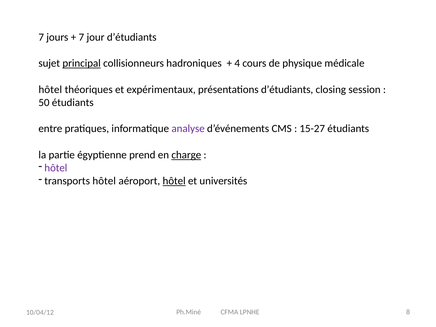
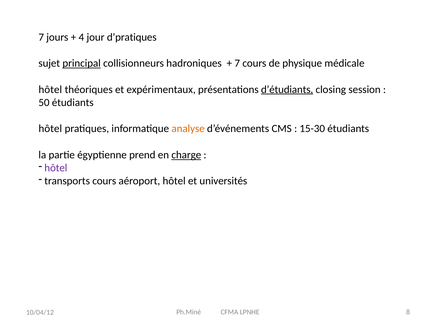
7: 7 -> 4 (81, 37)
jour d’étudiants: d’étudiants -> d’pratiques (132, 37)
4: 4 -> 7 (237, 63)
d’étudiants underline: none -> present (287, 89)
entre: entre -> hôtel (50, 129)
analyse colour: purple -> orange (188, 129)
15-27: 15-27 -> 15-30 (312, 129)
transports hôtel: hôtel -> cours (104, 181)
hôtel underline: present -> none (174, 181)
